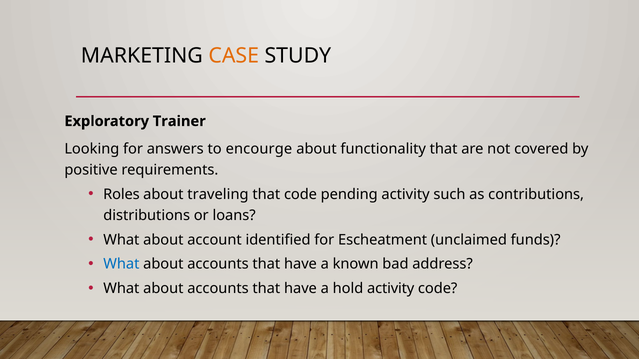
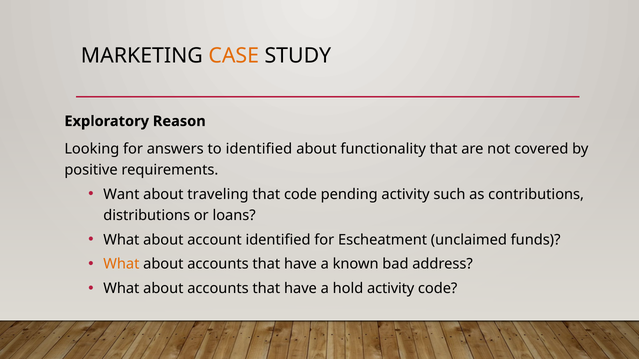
Trainer: Trainer -> Reason (179, 121)
to encourge: encourge -> identified (259, 149)
Roles: Roles -> Want (121, 195)
What colour: blue -> orange (121, 264)
